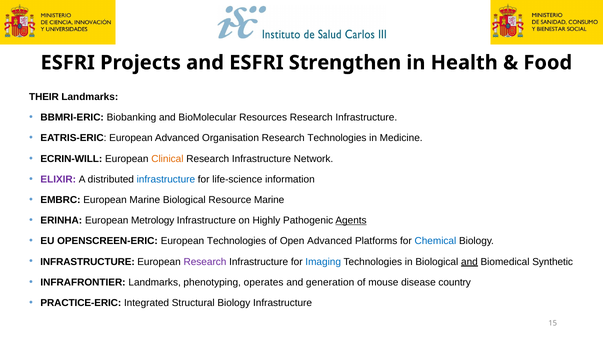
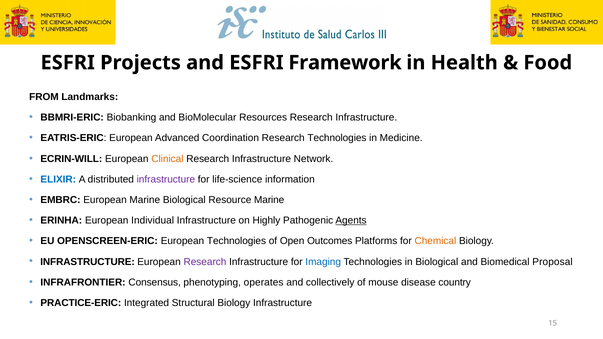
Strengthen: Strengthen -> Framework (345, 63)
THEIR: THEIR -> FROM (44, 97)
Organisation: Organisation -> Coordination (231, 138)
ELIXIR colour: purple -> blue (58, 179)
infrastructure colour: blue -> purple (166, 179)
Metrology: Metrology -> Individual (153, 221)
Open Advanced: Advanced -> Outcomes (330, 241)
Chemical colour: blue -> orange (435, 241)
and underline: present -> none (469, 262)
Synthetic: Synthetic -> Proposal (553, 262)
INFRAFRONTIER Landmarks: Landmarks -> Consensus (155, 282)
generation: generation -> collectively (330, 282)
